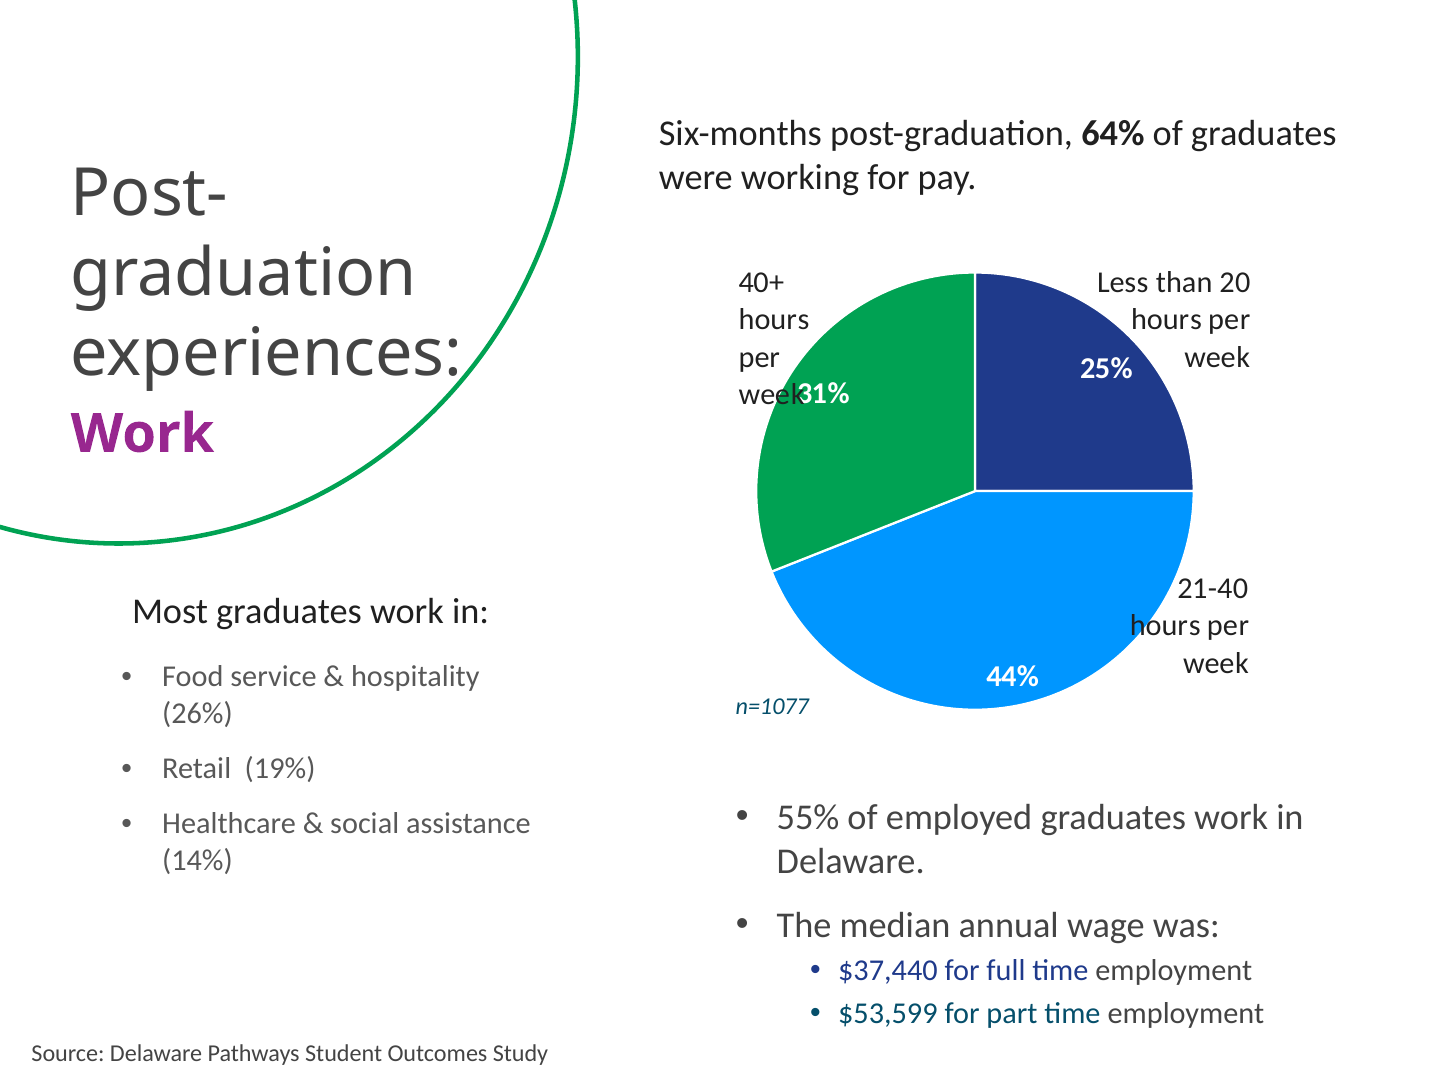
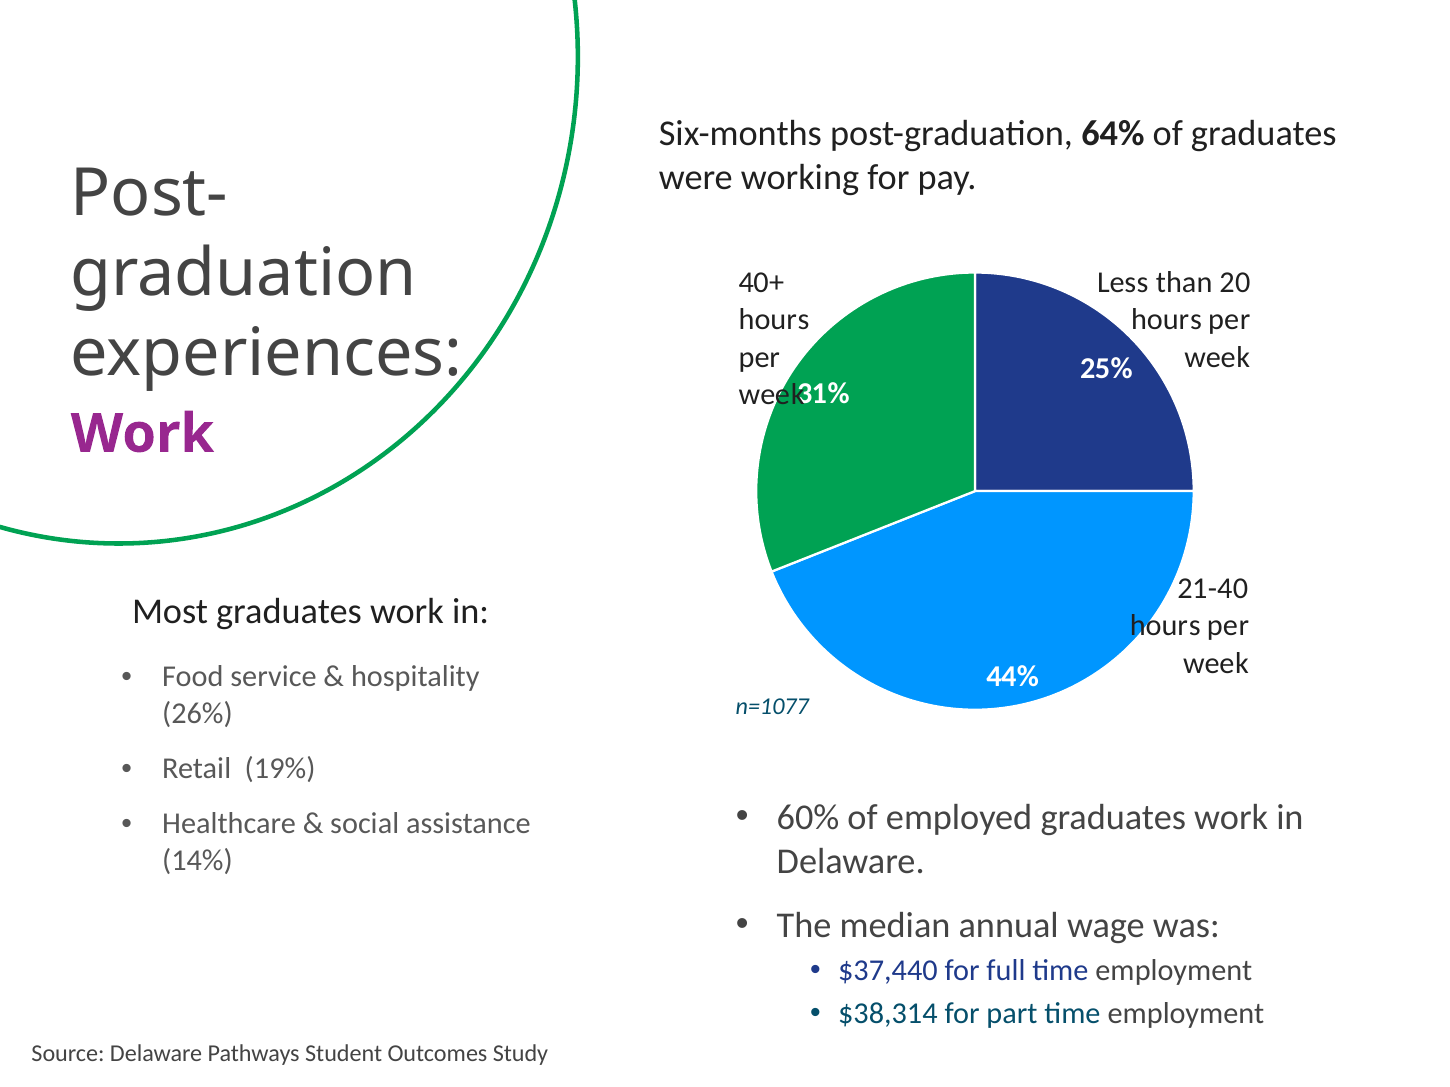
55%: 55% -> 60% (808, 818)
$53,599: $53,599 -> $38,314 (888, 1014)
